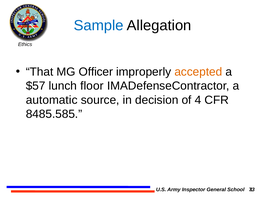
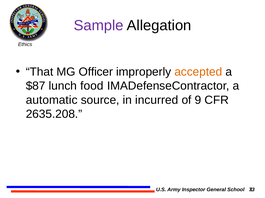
Sample colour: blue -> purple (99, 26)
$57: $57 -> $87 (36, 86)
floor: floor -> food (92, 86)
decision: decision -> incurred (157, 100)
4: 4 -> 9 (198, 100)
8485.585: 8485.585 -> 2635.208 (54, 114)
